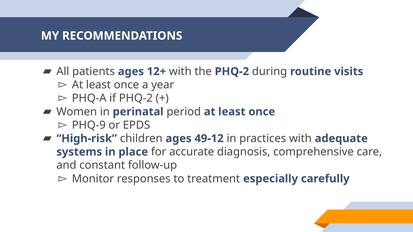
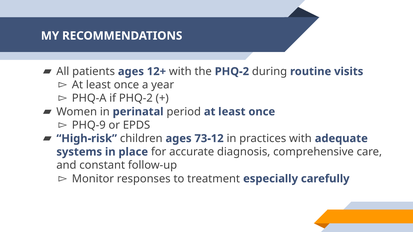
49-12: 49-12 -> 73-12 (209, 139)
